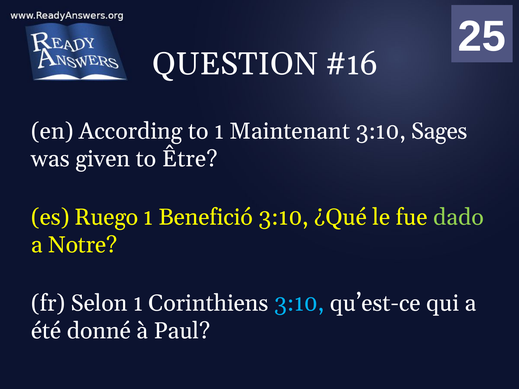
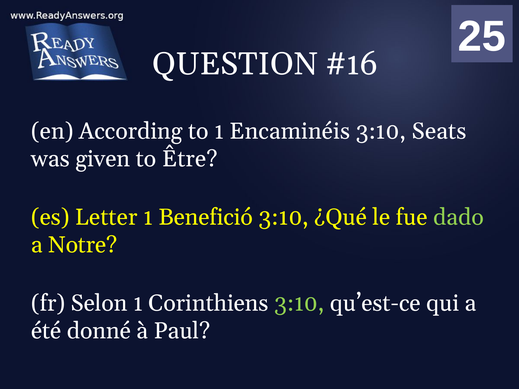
Maintenant: Maintenant -> Encaminéis (290, 131)
Sages: Sages -> Seats (439, 131)
Ruego: Ruego -> Letter (106, 217)
3:10 colour: light blue -> light green (299, 303)
